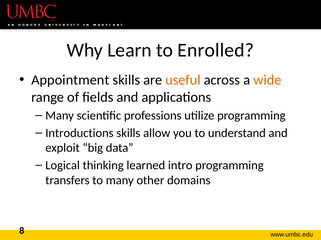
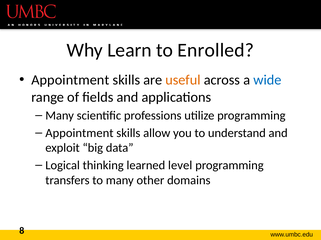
wide colour: orange -> blue (267, 80)
Introductions: Introductions -> Appointment (79, 133)
intro: intro -> level (180, 166)
